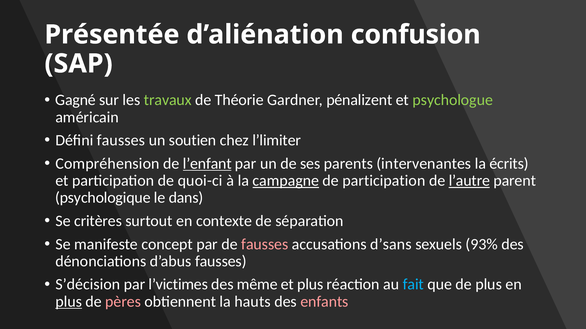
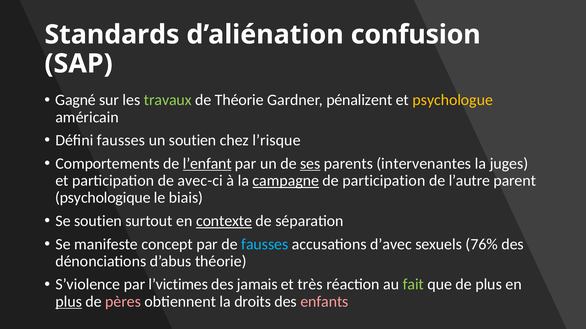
Présentée: Présentée -> Standards (112, 35)
psychologue colour: light green -> yellow (453, 100)
l’limiter: l’limiter -> l’risque (277, 141)
Compréhension: Compréhension -> Comportements (108, 164)
ses underline: none -> present (310, 164)
écrits: écrits -> juges (509, 164)
quoi-ci: quoi-ci -> avec-ci (200, 181)
l’autre underline: present -> none (469, 181)
dans: dans -> biais (186, 198)
Se critères: critères -> soutien (98, 221)
contexte underline: none -> present (224, 221)
fausses colour: pink -> light blue (265, 245)
d’sans: d’sans -> d’avec (391, 245)
93%: 93% -> 76% (482, 245)
d’abus fausses: fausses -> théorie (221, 262)
S’décision: S’décision -> S’violence (88, 285)
même: même -> jamais (257, 285)
et plus: plus -> très (310, 285)
fait colour: light blue -> light green (413, 285)
hauts: hauts -> droits (253, 302)
